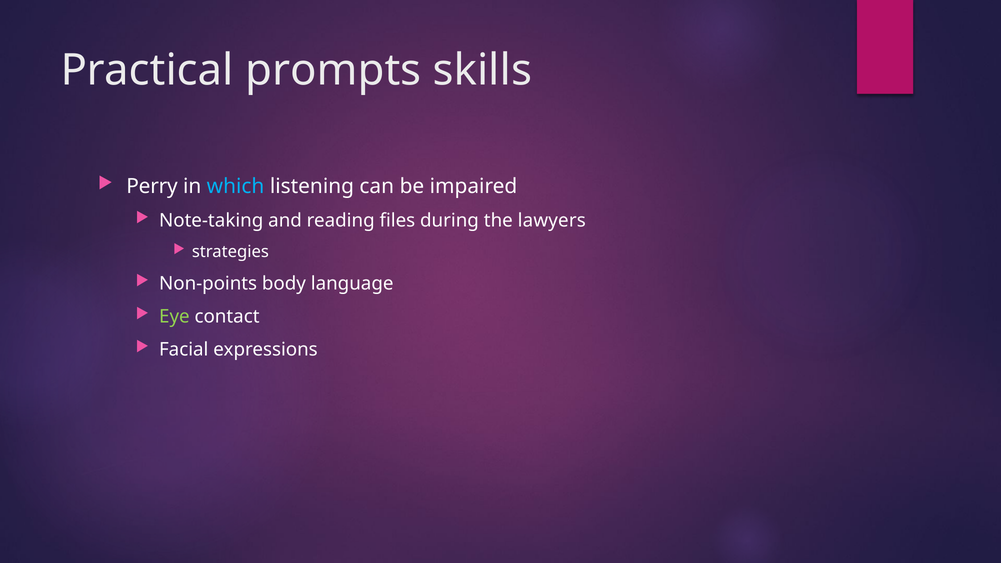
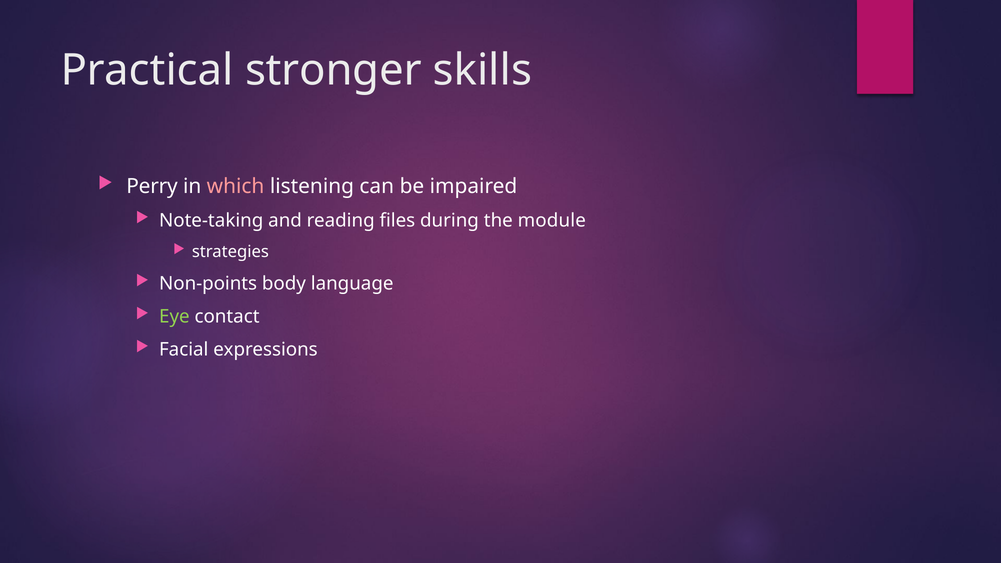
prompts: prompts -> stronger (333, 70)
which colour: light blue -> pink (236, 186)
lawyers: lawyers -> module (552, 220)
